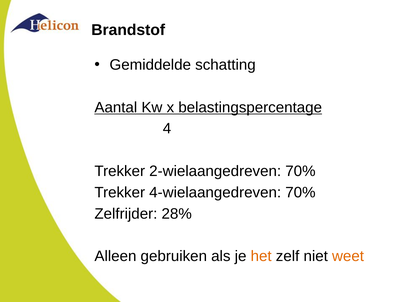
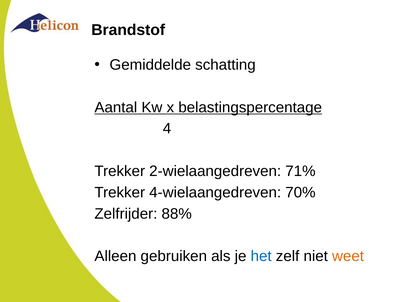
2-wielaangedreven 70%: 70% -> 71% (300, 171)
28%: 28% -> 88% (177, 214)
het colour: orange -> blue (261, 257)
